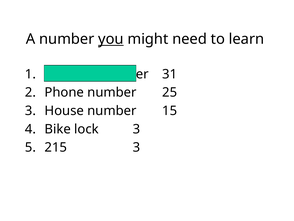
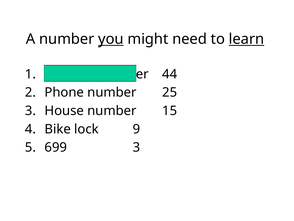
learn underline: none -> present (246, 39)
31: 31 -> 44 (170, 74)
lock 3: 3 -> 9 (137, 129)
215: 215 -> 699 (56, 147)
